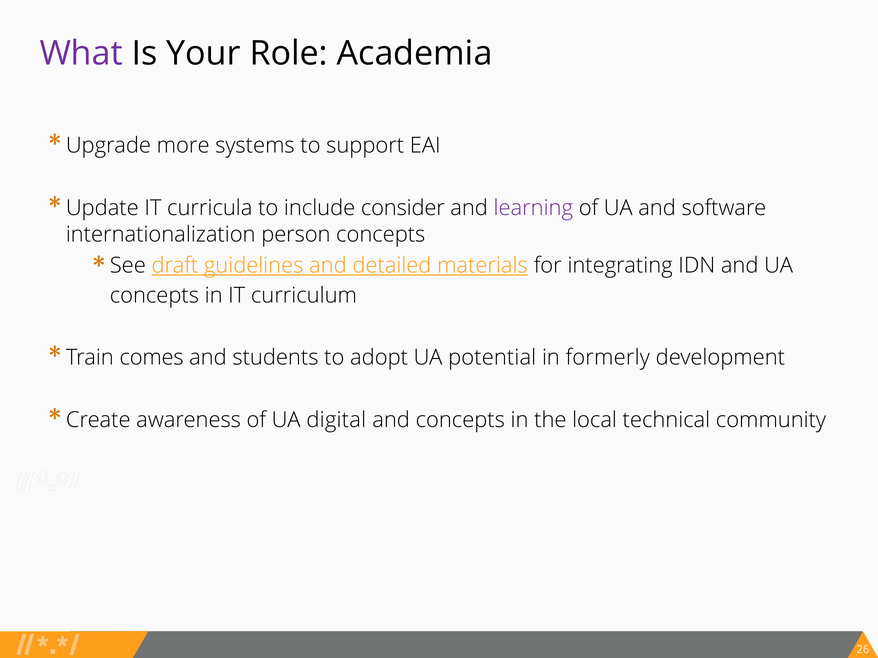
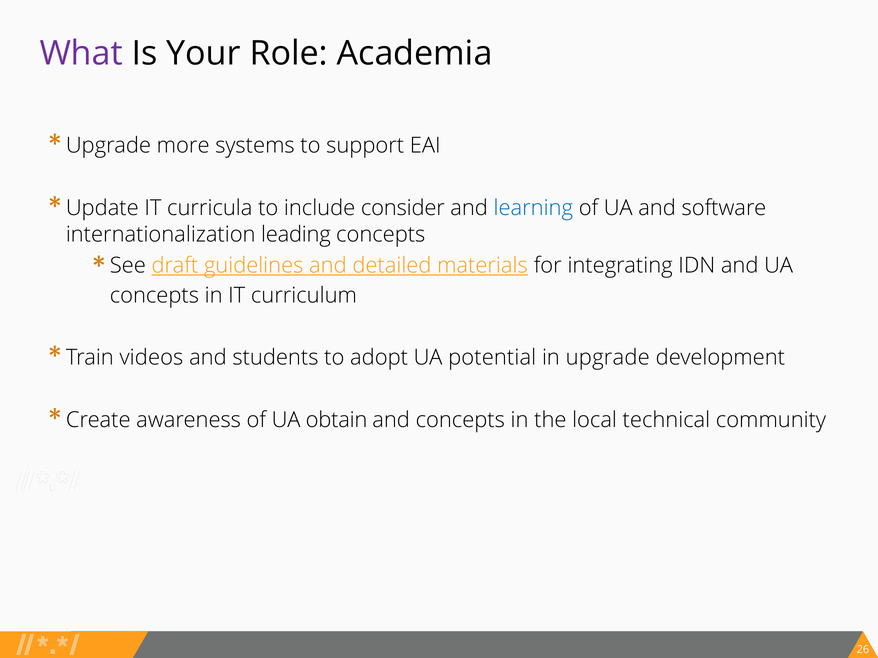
learning colour: purple -> blue (533, 208)
person: person -> leading (296, 234)
comes: comes -> videos (151, 358)
formerly: formerly -> upgrade (608, 358)
digital: digital -> obtain (337, 420)
